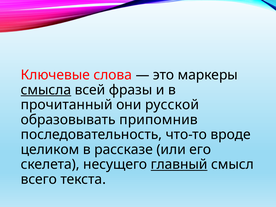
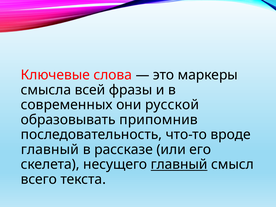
смысла underline: present -> none (46, 90)
прочитанный: прочитанный -> современных (67, 105)
целиком: целиком -> главный (50, 150)
